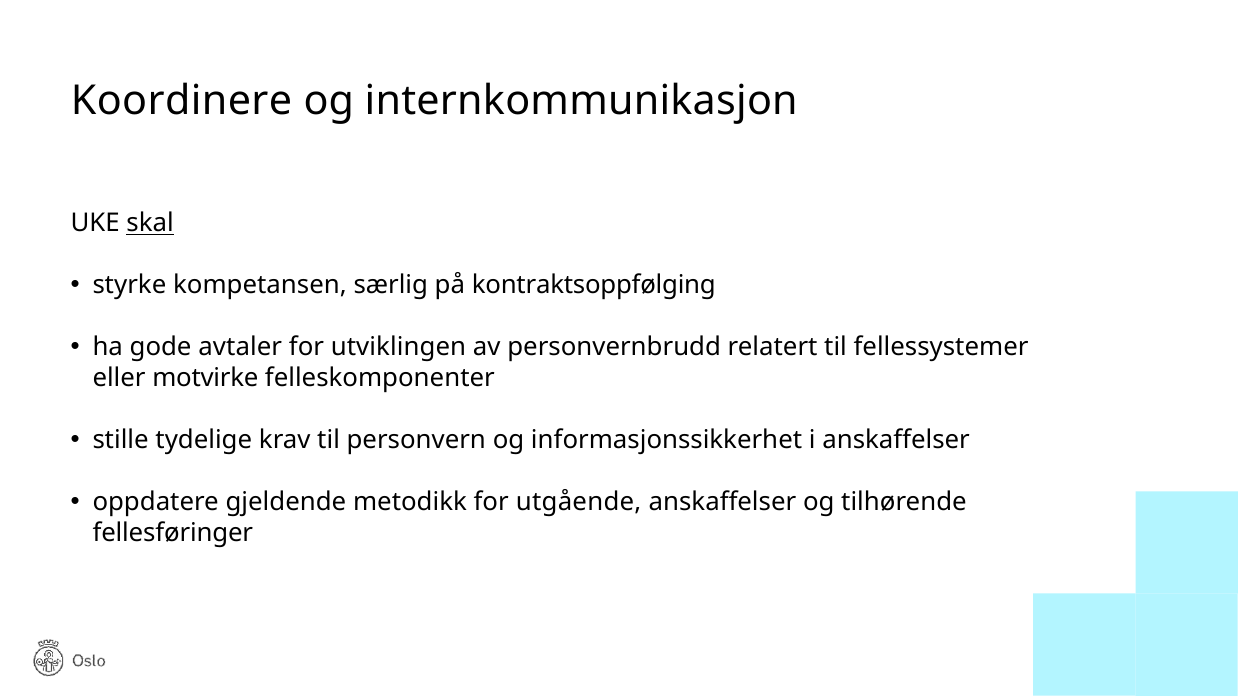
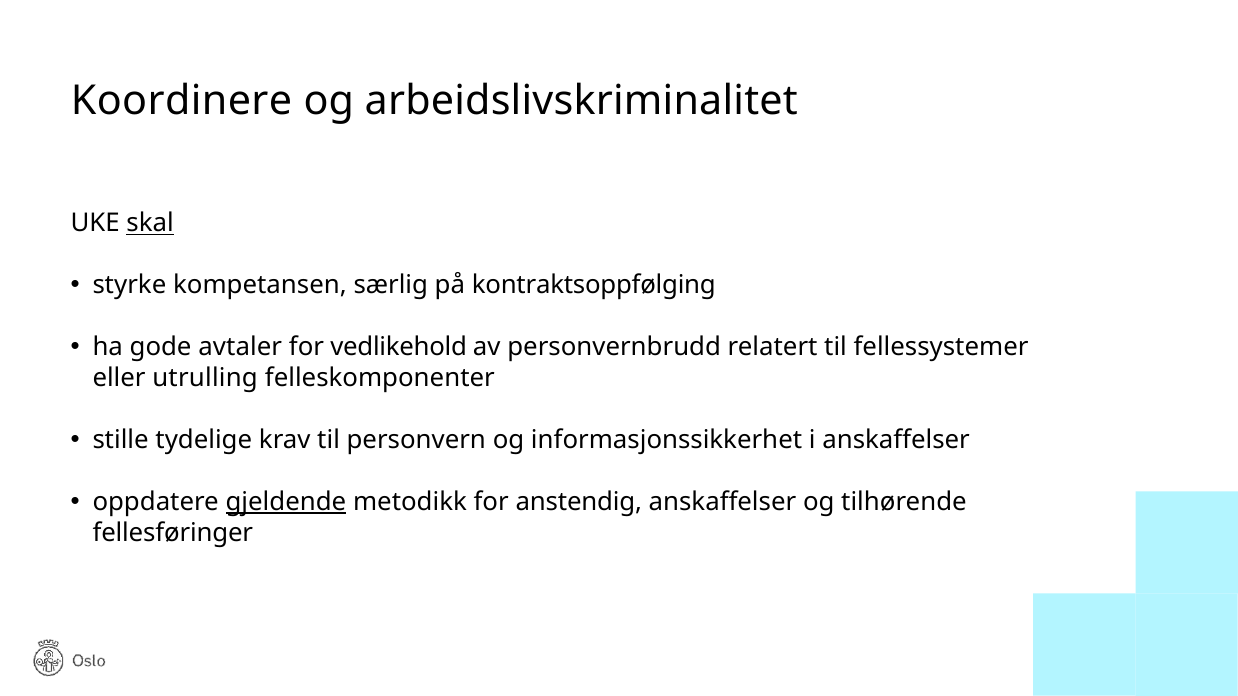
internkommunikasjon: internkommunikasjon -> arbeidslivskriminalitet (581, 101)
utviklingen: utviklingen -> vedlikehold (399, 347)
motvirke: motvirke -> utrulling (205, 378)
gjeldende underline: none -> present (286, 502)
utgående: utgående -> anstendig (579, 502)
